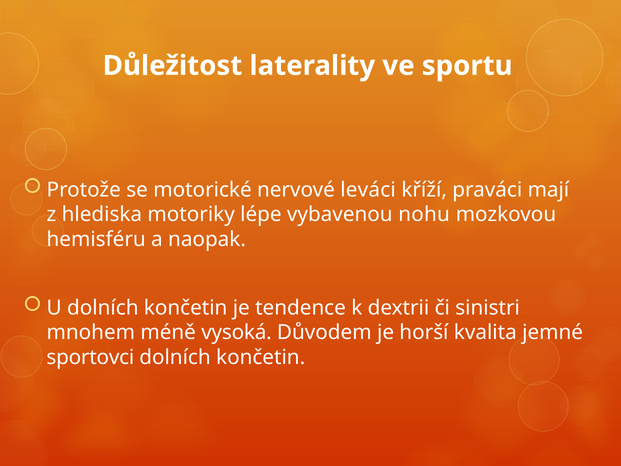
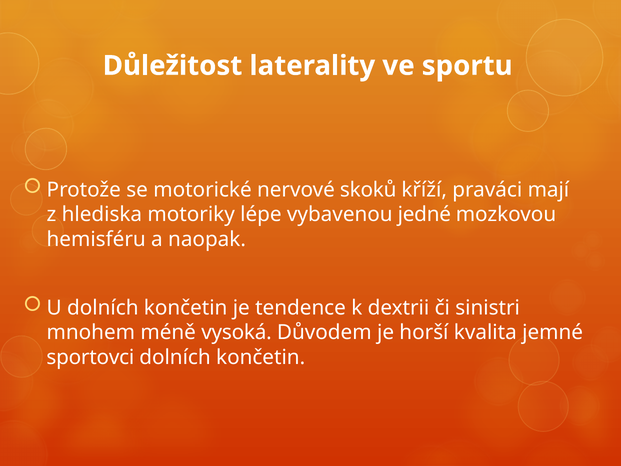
leváci: leváci -> skoků (368, 190)
nohu: nohu -> jedné (424, 214)
